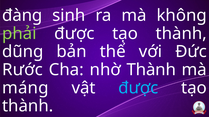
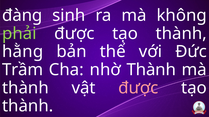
dũng: dũng -> hằng (23, 52)
Rước: Rước -> Trầm (23, 70)
máng: máng -> thành (25, 88)
được colour: light blue -> pink (138, 88)
